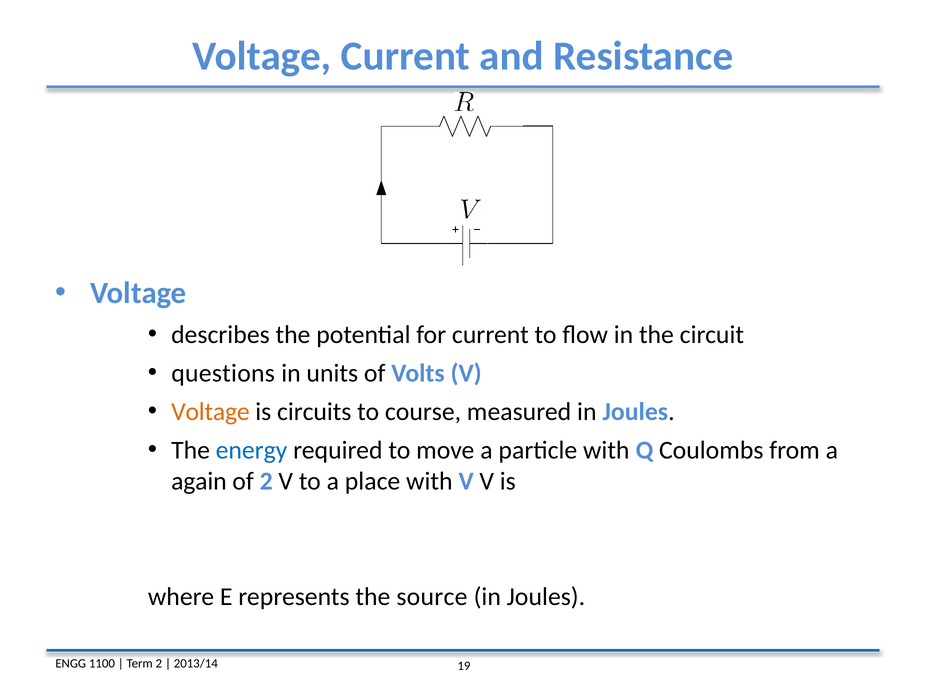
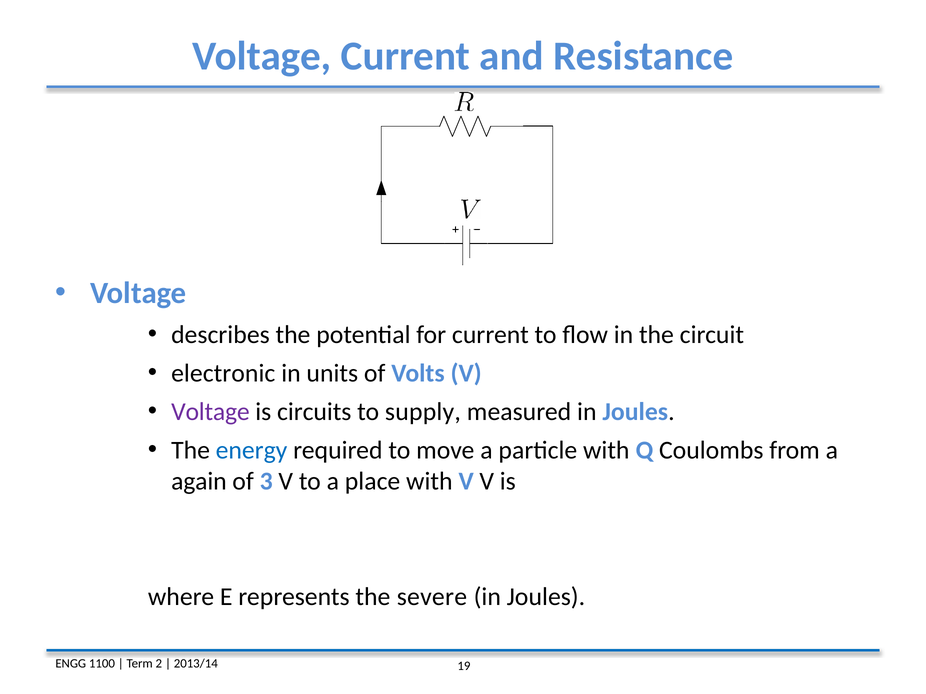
questions: questions -> electronic (223, 373)
Voltage colour: orange -> purple (210, 412)
course: course -> supply (423, 412)
of 2: 2 -> 3 (266, 481)
source: source -> severe (432, 597)
